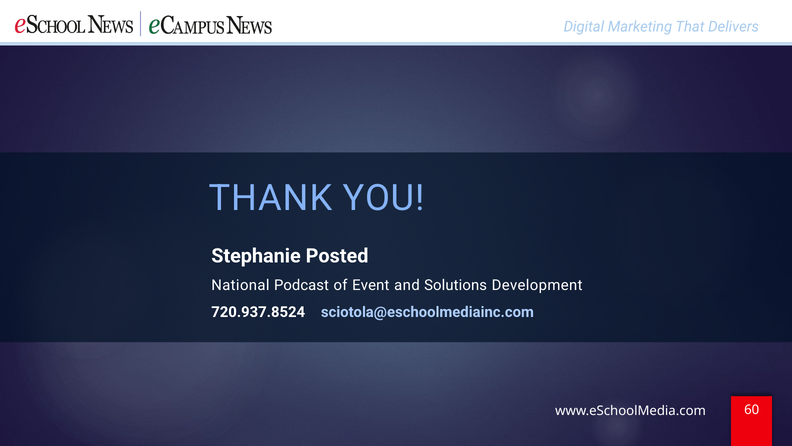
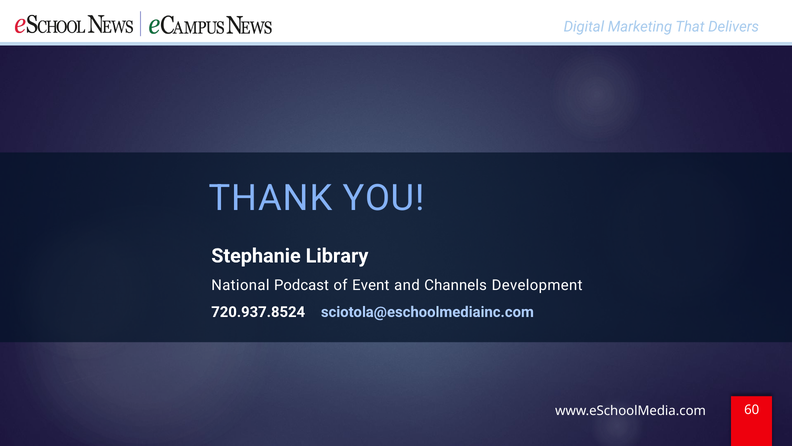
Posted: Posted -> Library (337, 256)
Solutions: Solutions -> Channels (456, 285)
